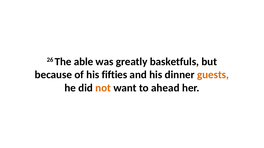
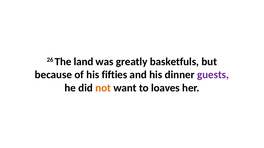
able: able -> land (84, 62)
guests colour: orange -> purple (213, 75)
ahead: ahead -> loaves (165, 88)
